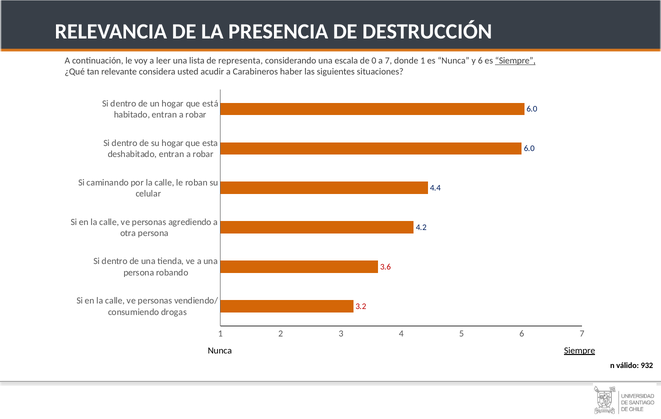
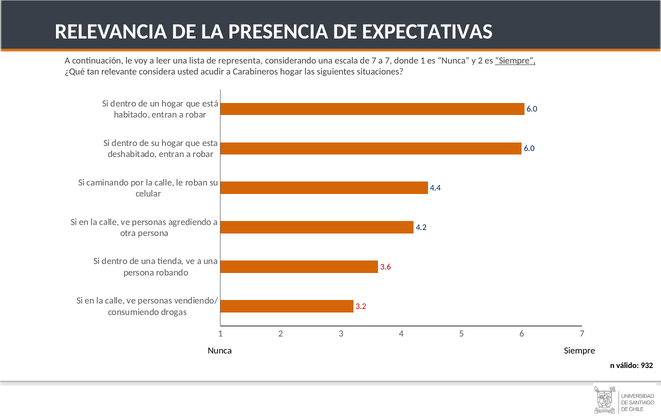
DESTRUCCIÓN: DESTRUCCIÓN -> EXPECTATIVAS (427, 32)
de 0: 0 -> 7 (374, 61)
y 6: 6 -> 2 (480, 61)
Carabineros haber: haber -> hogar (291, 72)
Siempre underline: present -> none (580, 350)
